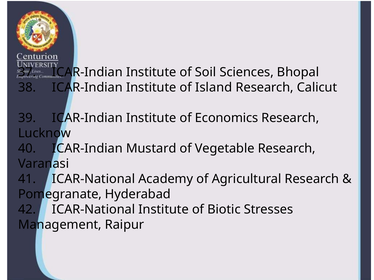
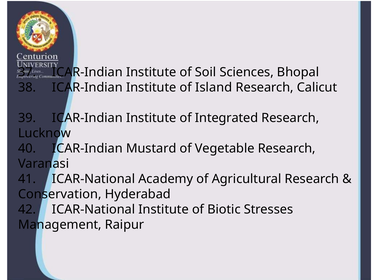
Economics: Economics -> Integrated (227, 118)
Pomegranate: Pomegranate -> Conservation (60, 195)
